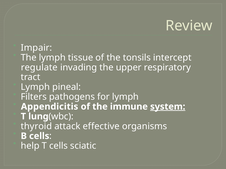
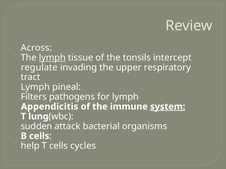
Impair: Impair -> Across (36, 48)
lymph underline: none -> present (52, 58)
thyroid: thyroid -> sudden (36, 127)
effective: effective -> bacterial (101, 127)
sciatic: sciatic -> cycles (83, 146)
